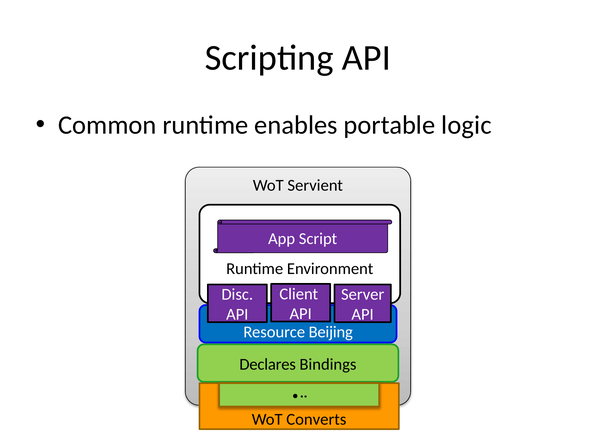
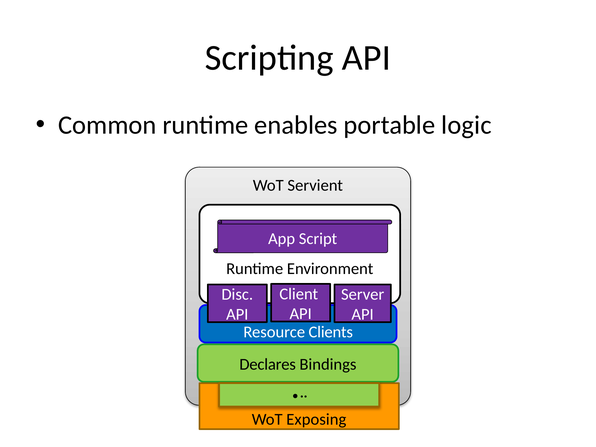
Beijing: Beijing -> Clients (331, 332)
Converts: Converts -> Exposing (316, 419)
